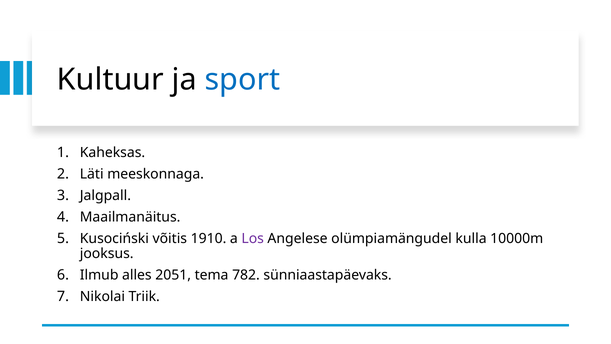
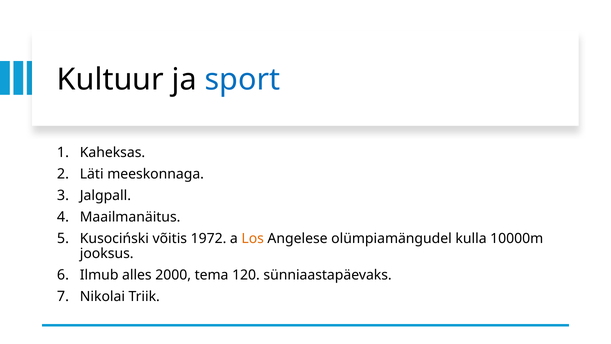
1910: 1910 -> 1972 (209, 238)
Los colour: purple -> orange (253, 238)
2051: 2051 -> 2000 (173, 275)
782: 782 -> 120 (246, 275)
